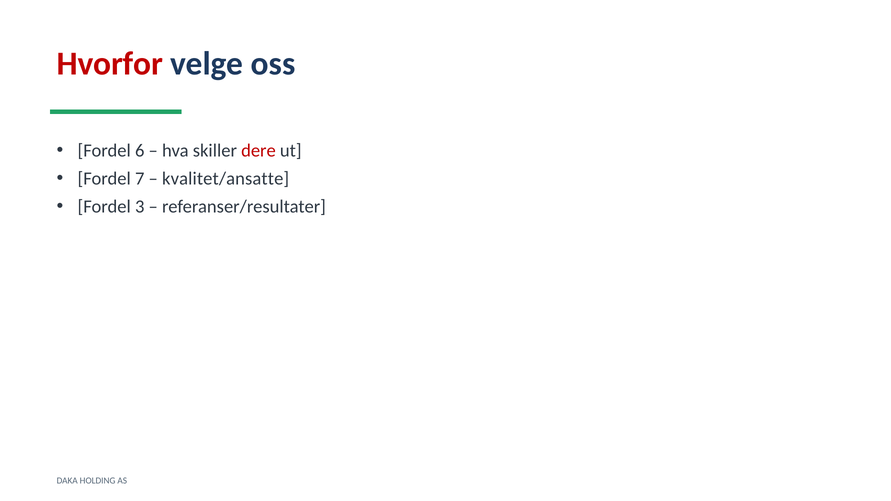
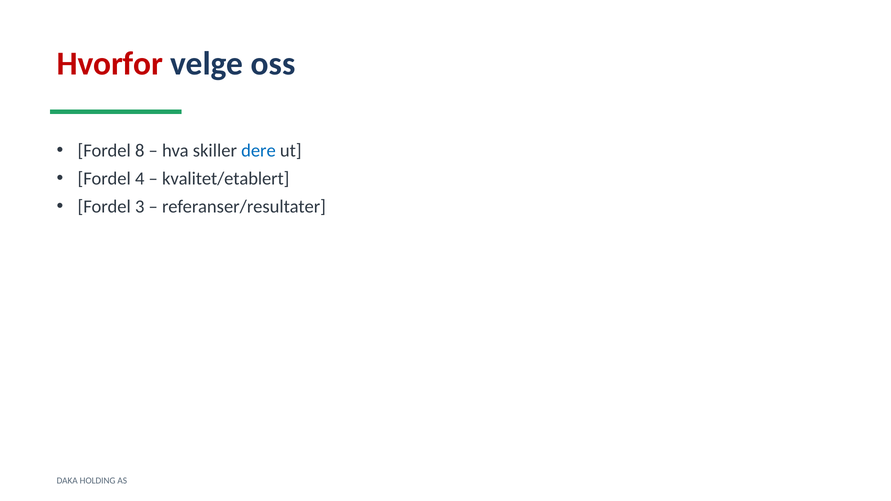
6: 6 -> 8 (140, 151)
dere colour: red -> blue (258, 151)
7: 7 -> 4 (140, 179)
kvalitet/ansatte: kvalitet/ansatte -> kvalitet/etablert (226, 179)
